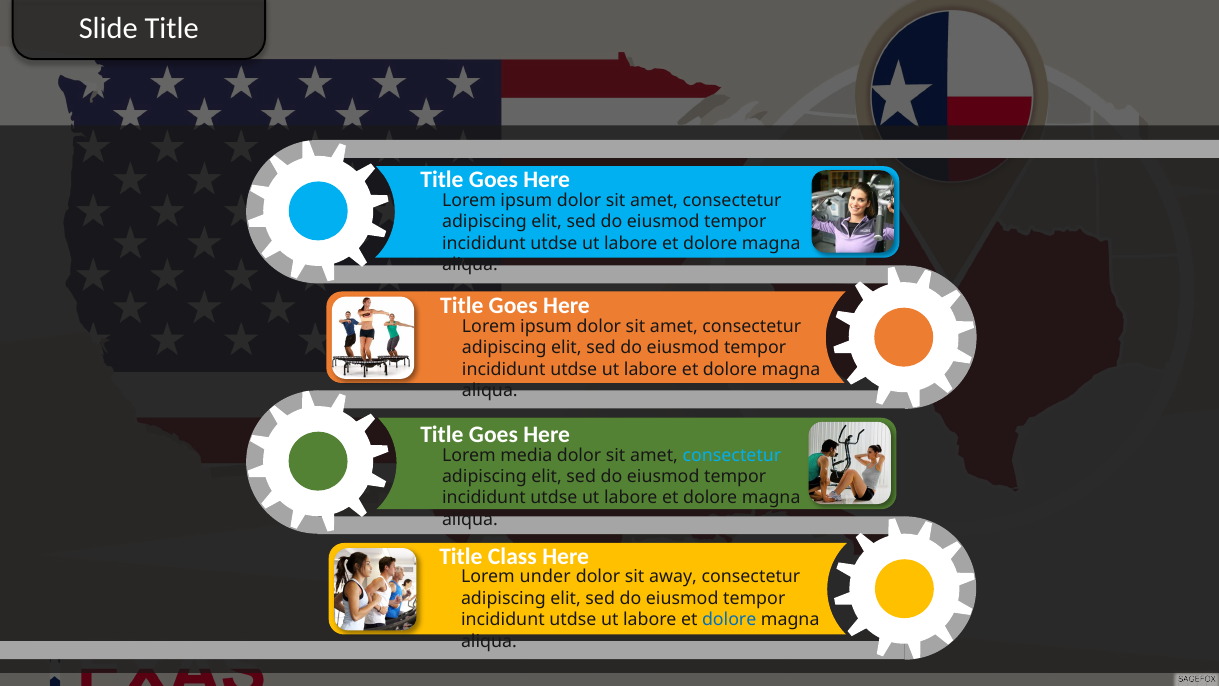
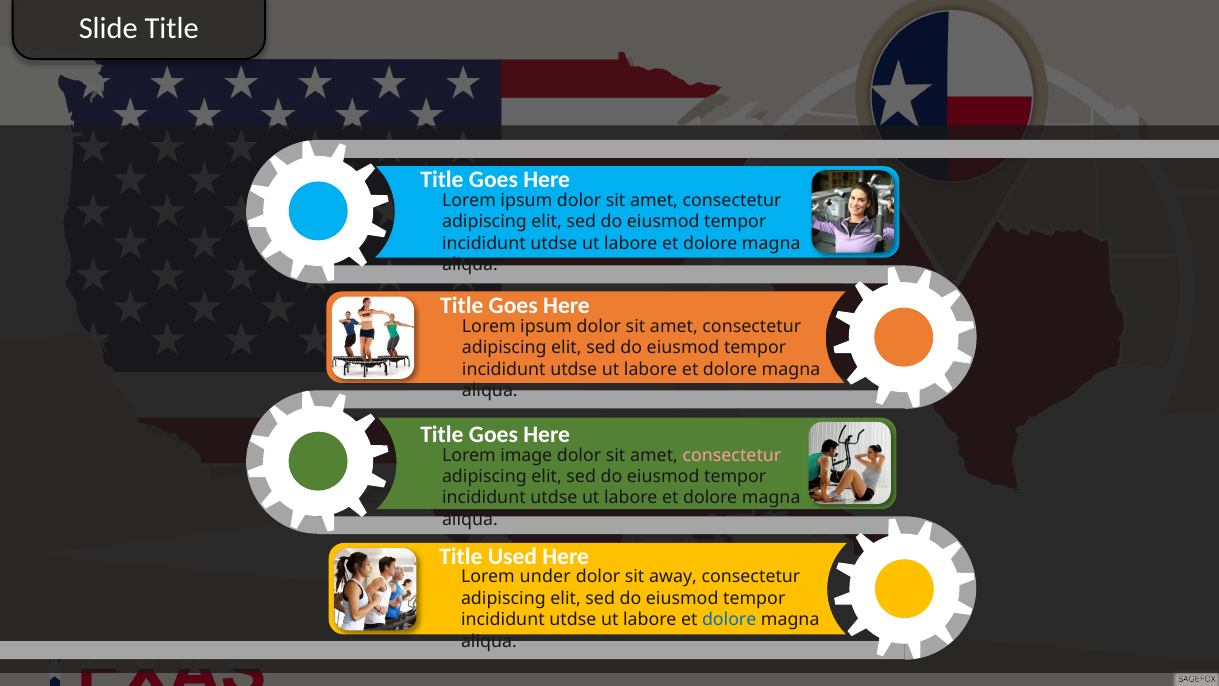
media: media -> image (526, 455)
consectetur colour: light blue -> pink (732, 455)
Class: Class -> Used (512, 556)
